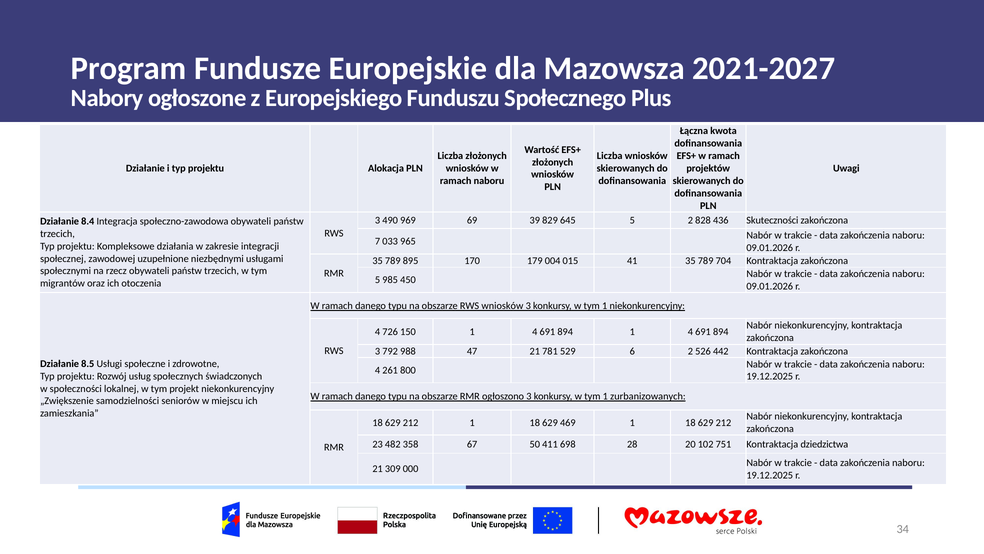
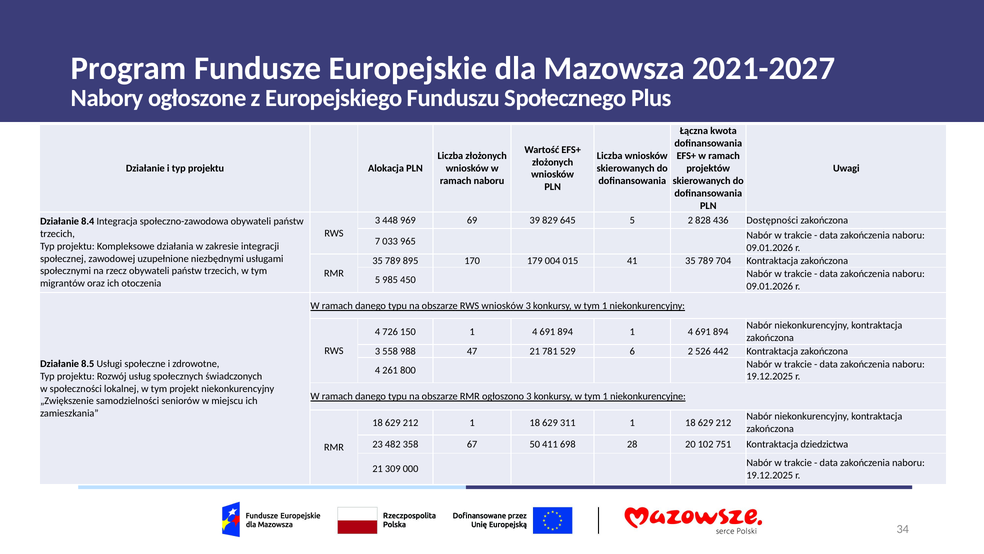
490: 490 -> 448 (390, 220)
Skuteczności: Skuteczności -> Dostępności (772, 220)
792: 792 -> 558 (390, 351)
zurbanizowanych: zurbanizowanych -> niekonkurencyjne (648, 396)
469: 469 -> 311 (568, 422)
